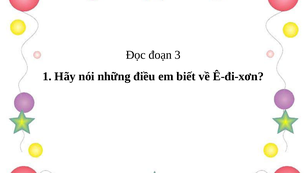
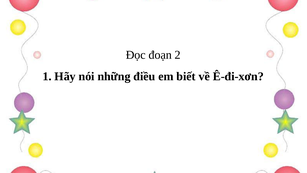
3: 3 -> 2 (178, 55)
